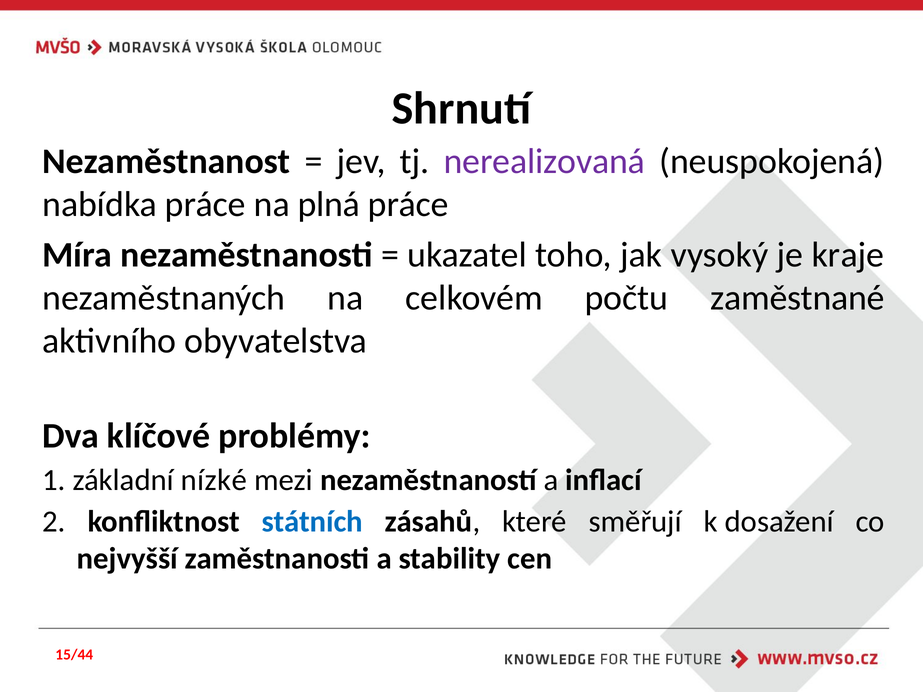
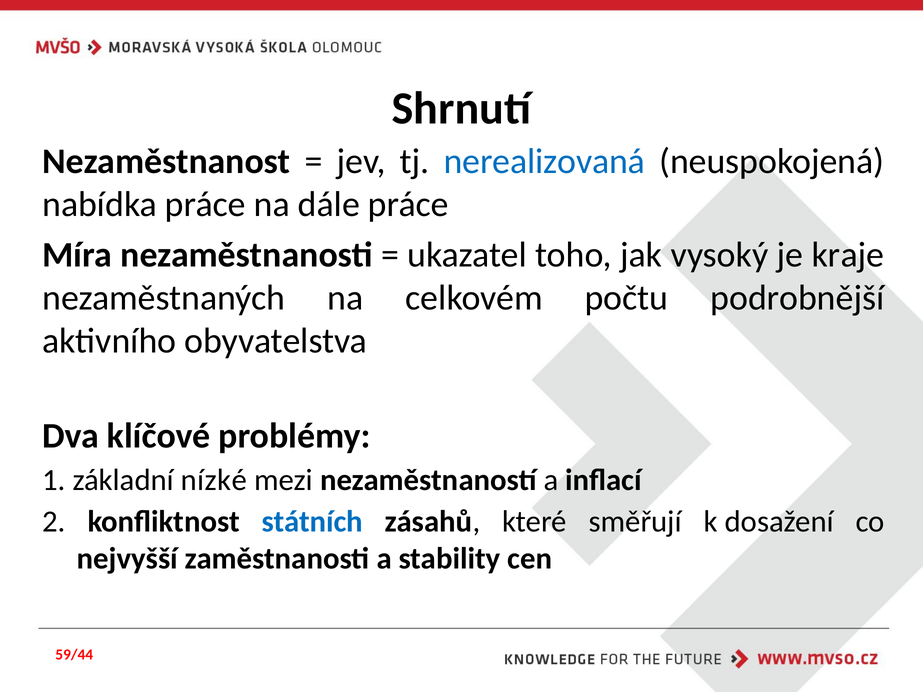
nerealizovaná colour: purple -> blue (544, 161)
plná: plná -> dále (329, 204)
zaměstnané: zaměstnané -> podrobnější (797, 298)
15/44: 15/44 -> 59/44 (74, 655)
